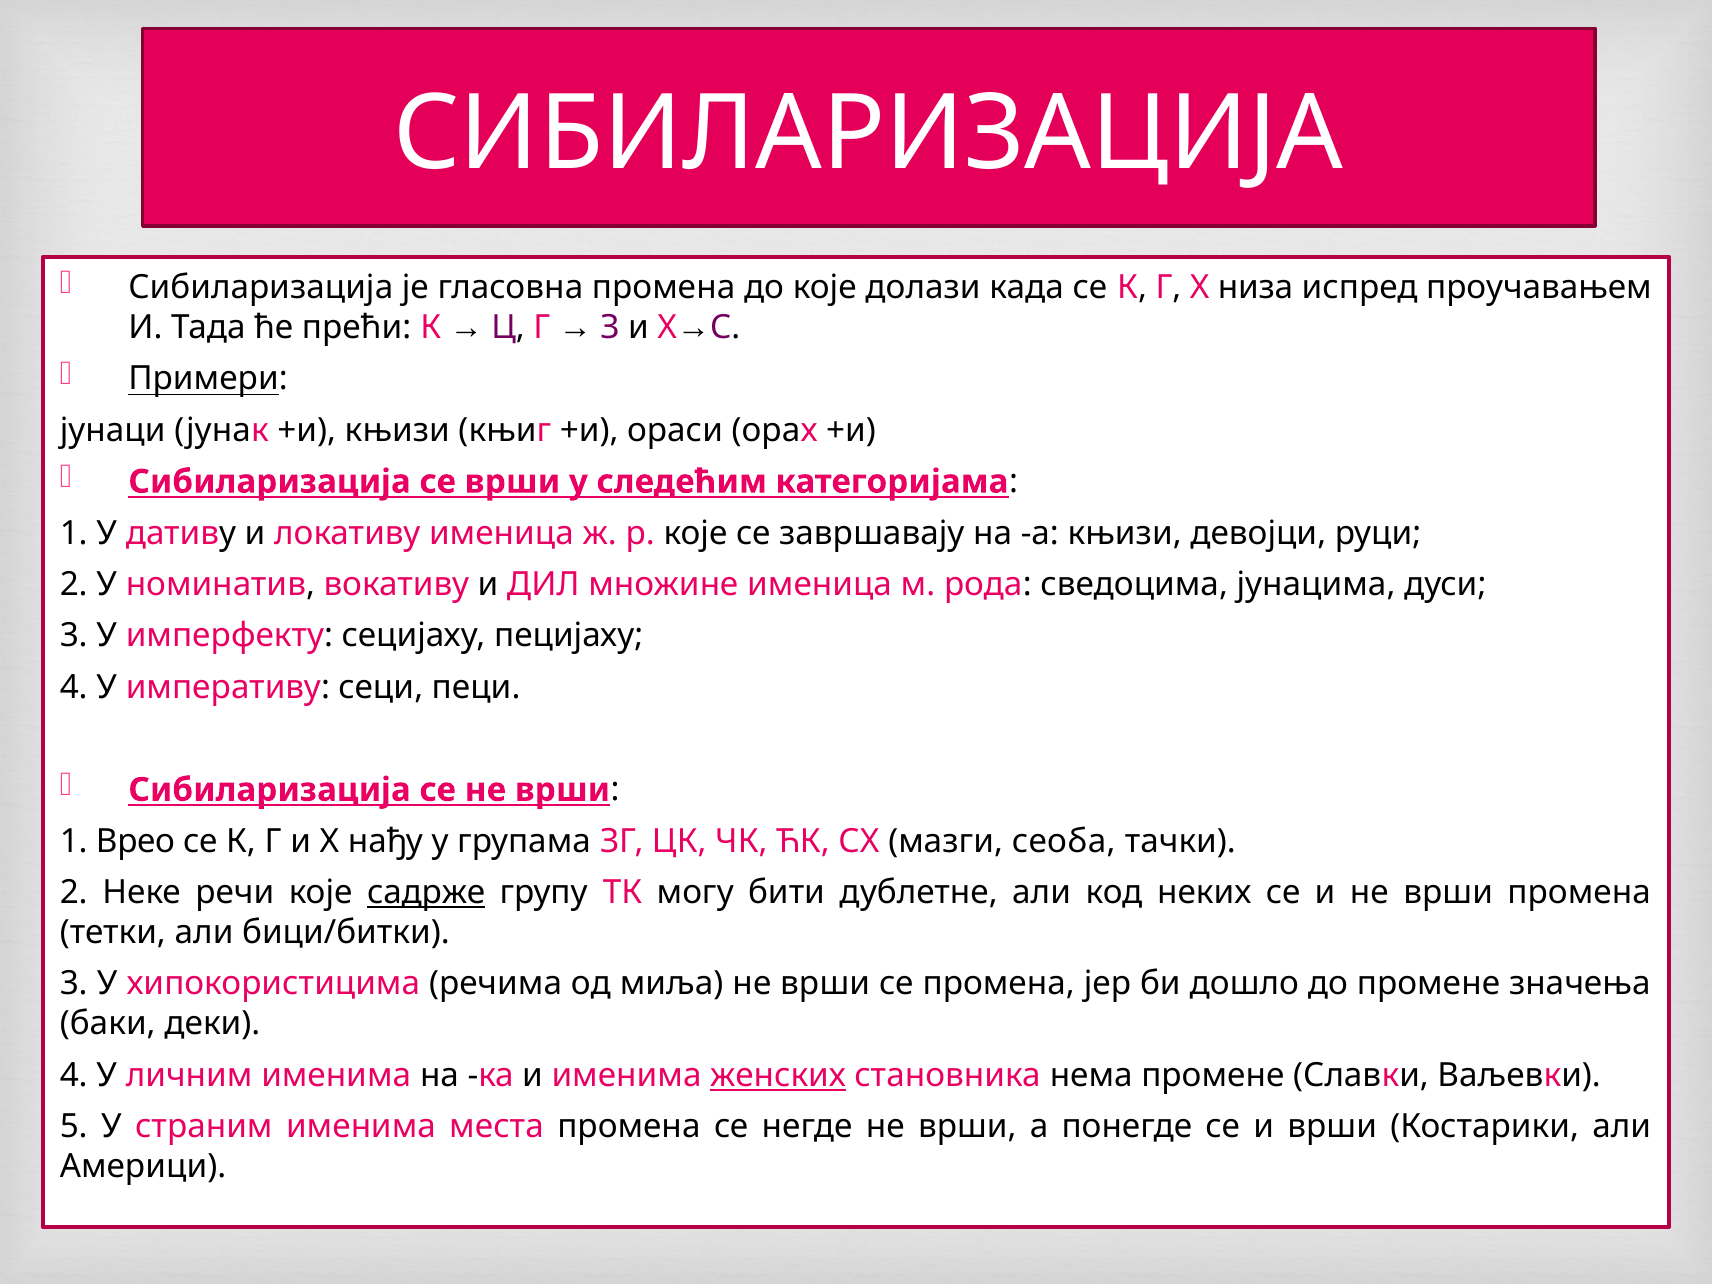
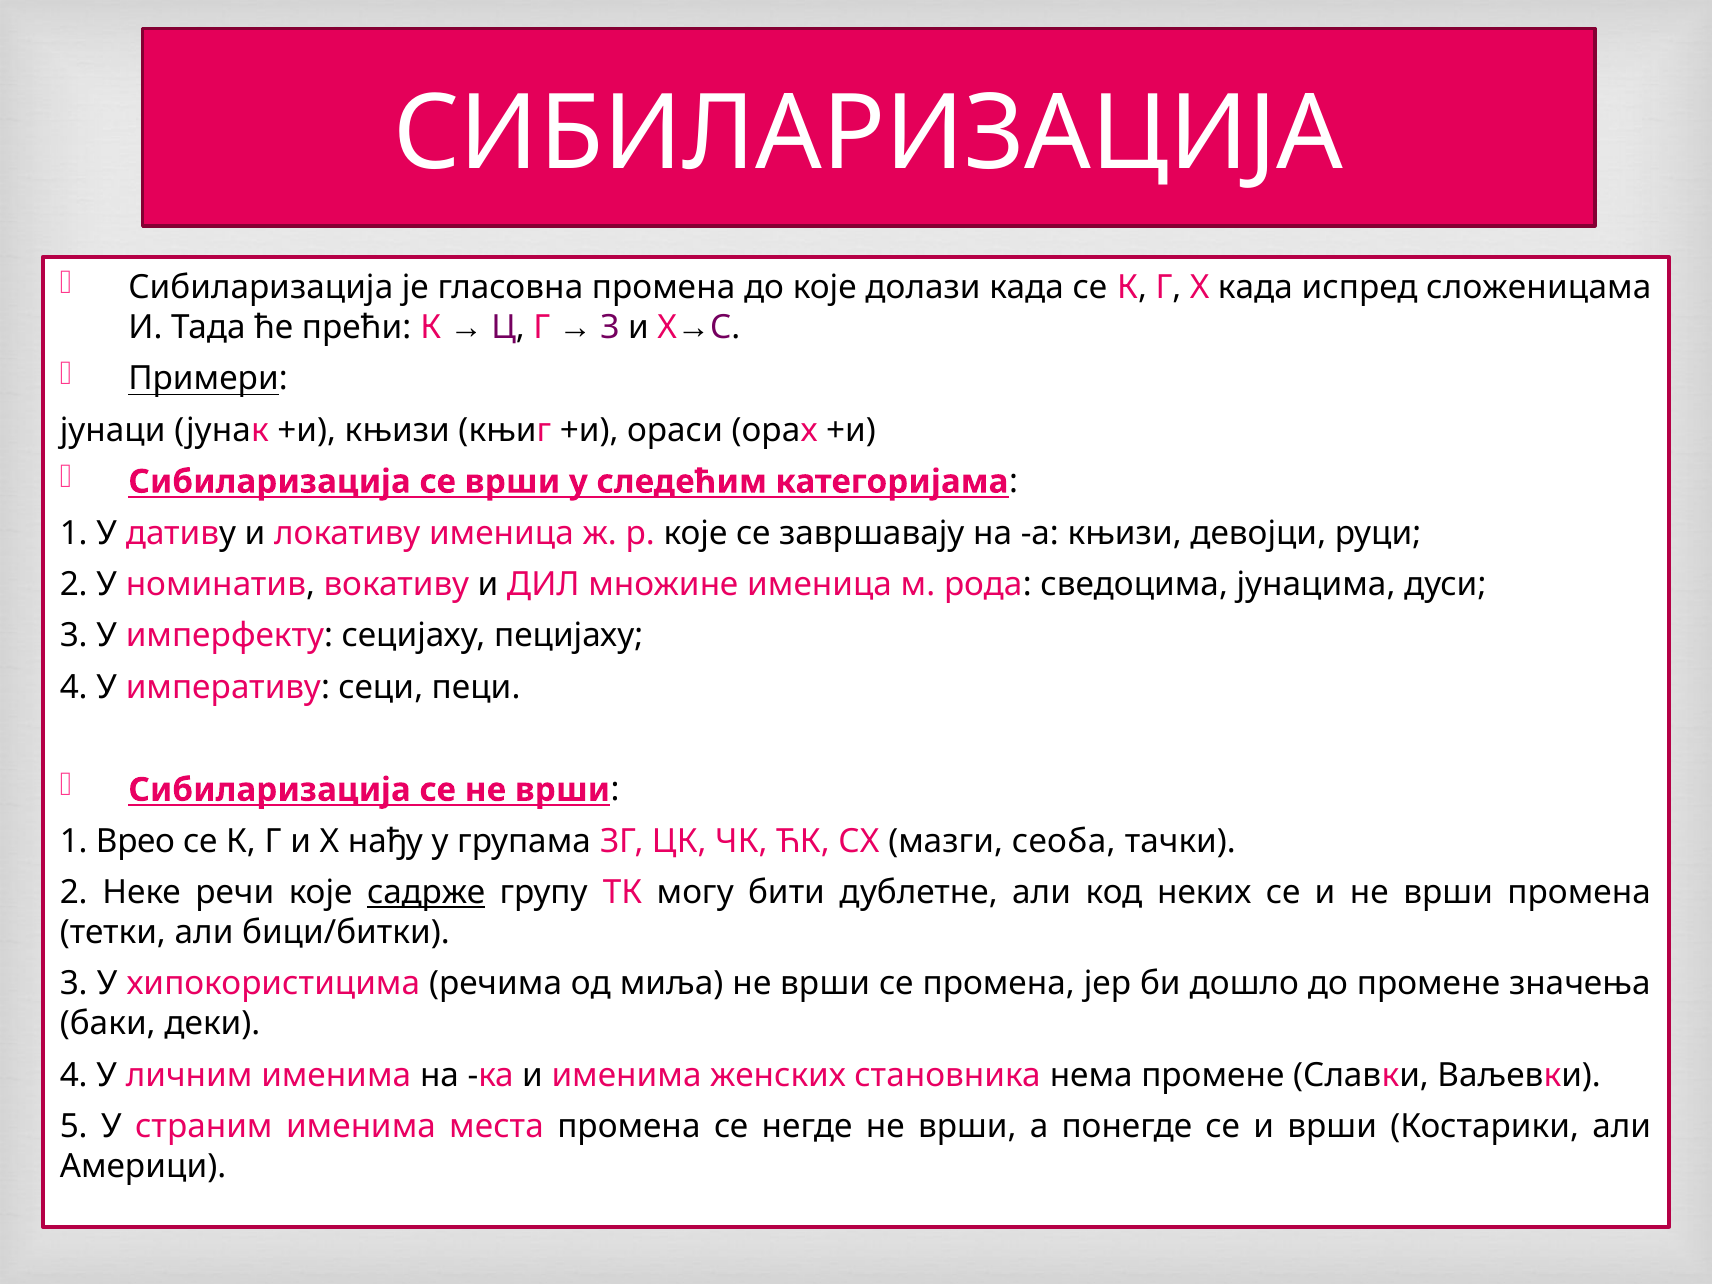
Х низа: низа -> када (1255, 288)
проучавањем: проучавањем -> сложеницама (1539, 288)
женских underline: present -> none (778, 1075)
